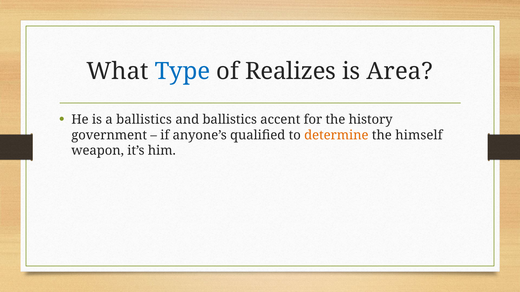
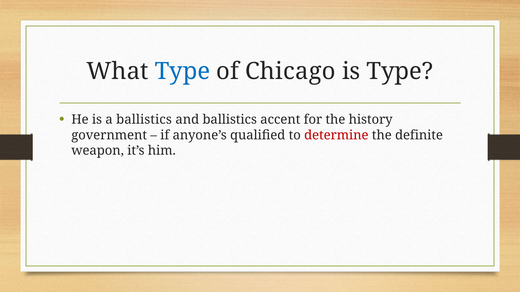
Realizes: Realizes -> Chicago (290, 71)
is Area: Area -> Type (400, 71)
determine colour: orange -> red (336, 135)
himself: himself -> definite (419, 135)
